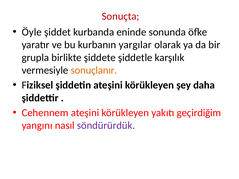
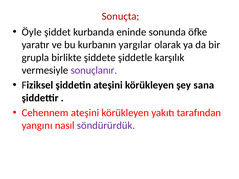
sonuçlanır colour: orange -> purple (94, 70)
daha: daha -> sana (204, 85)
geçirdiğim: geçirdiğim -> tarafından (199, 113)
